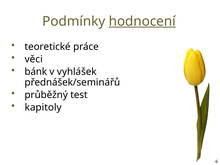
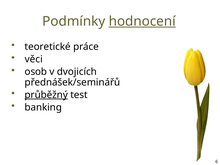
bánk: bánk -> osob (36, 72)
vyhlášek: vyhlášek -> dvojicích (77, 72)
průběžný underline: none -> present (46, 95)
kapitoly: kapitoly -> banking (43, 107)
